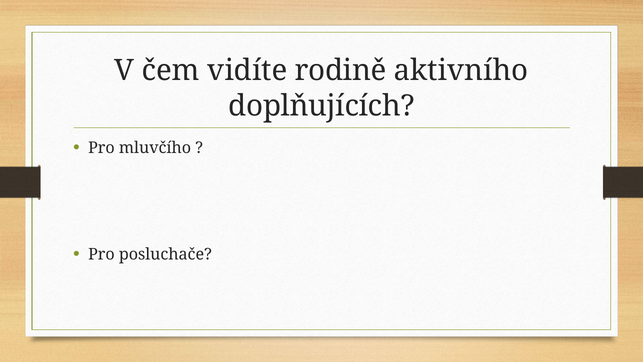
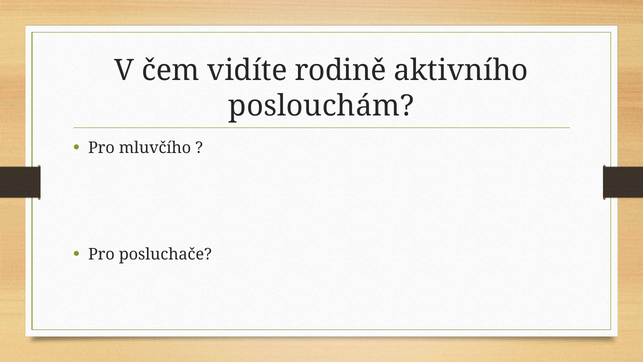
doplňujících: doplňujících -> poslouchám (321, 106)
